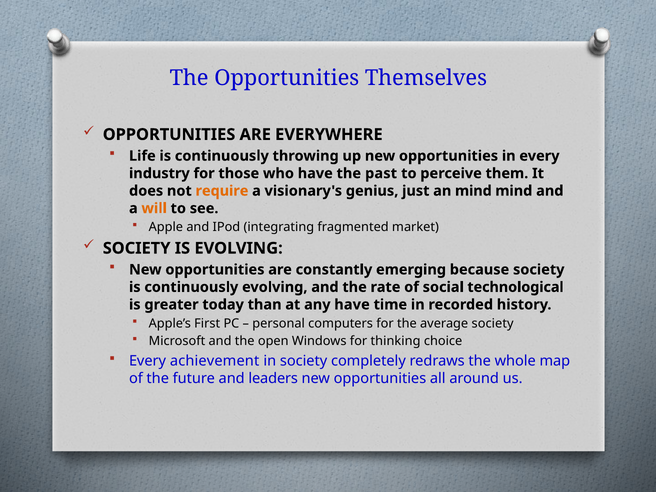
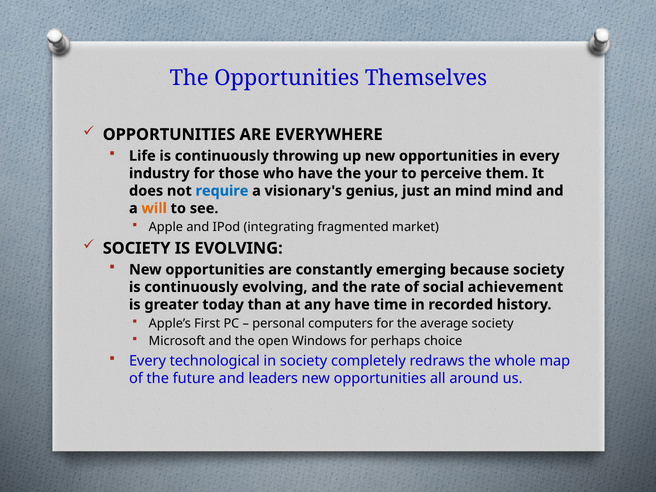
past: past -> your (381, 173)
require colour: orange -> blue (222, 191)
technological: technological -> achievement (515, 287)
thinking: thinking -> perhaps (395, 341)
achievement: achievement -> technological (215, 361)
